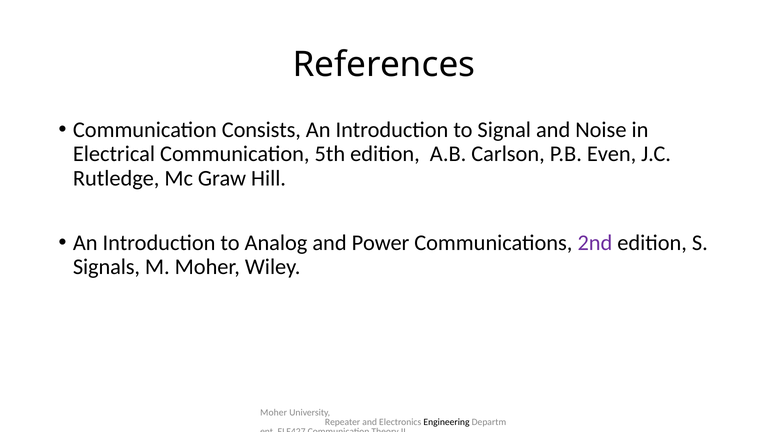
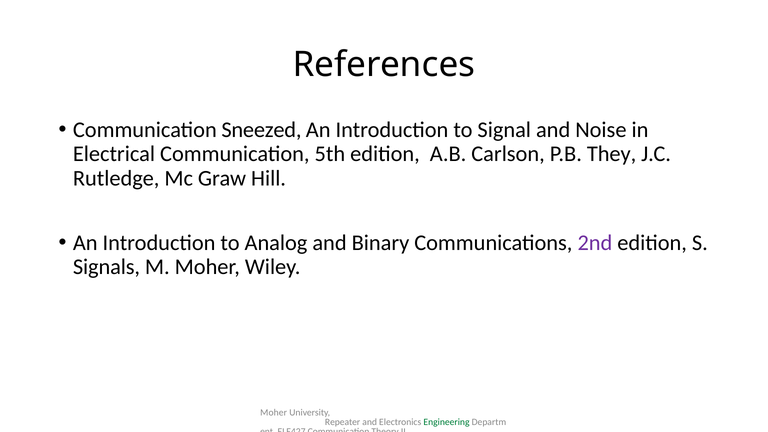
Consists: Consists -> Sneezed (261, 130)
Even: Even -> They (612, 154)
Power: Power -> Binary (380, 243)
Engineering colour: black -> green (446, 422)
